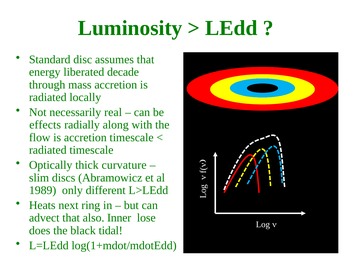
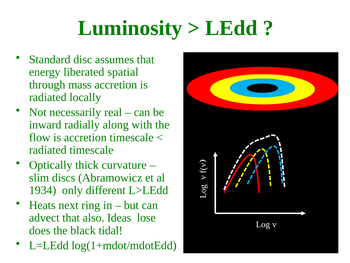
decade: decade -> spatial (123, 72)
effects: effects -> inward (45, 125)
1989: 1989 -> 1934 (43, 190)
Inner: Inner -> Ideas (119, 217)
